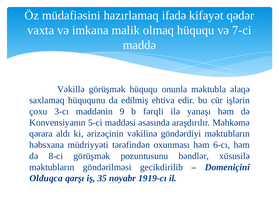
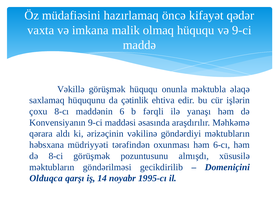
ifadə: ifadə -> öncə (174, 15)
və 7-ci: 7-ci -> 9-ci (242, 30)
edilmiş: edilmiş -> çətinlik (135, 100)
3-cı: 3-cı -> 8-cı (62, 112)
9: 9 -> 6 (122, 112)
Konvensiyanın 5-ci: 5-ci -> 9-ci (95, 123)
bəndlər: bəndlər -> almışdı (194, 156)
35: 35 -> 14 (102, 179)
1919-cı: 1919-cı -> 1995-cı (152, 179)
